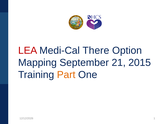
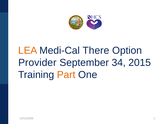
LEA colour: red -> orange (28, 50)
Mapping: Mapping -> Provider (37, 62)
21: 21 -> 34 (119, 62)
